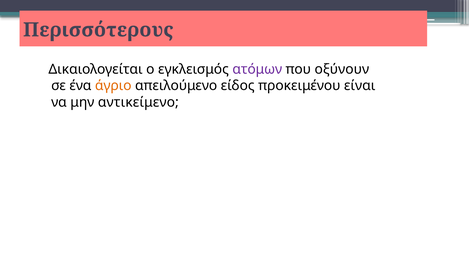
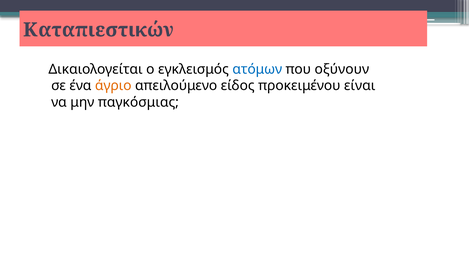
Περισσότερους: Περισσότερους -> Καταπιεστικών (98, 30)
ατόμων colour: purple -> blue (257, 69)
αντικείμενο: αντικείμενο -> παγκόσμιας (138, 102)
